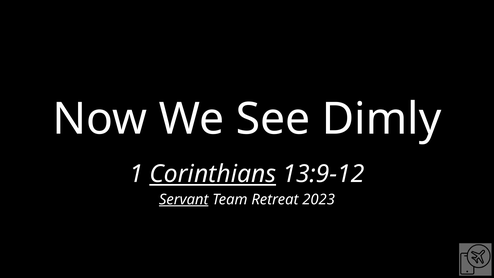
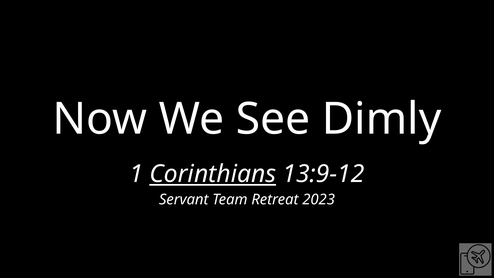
Servant underline: present -> none (184, 199)
